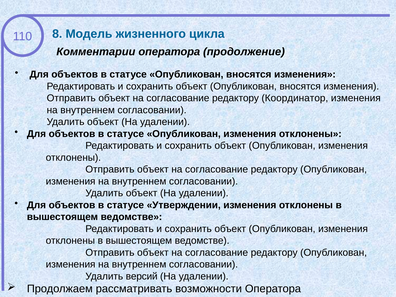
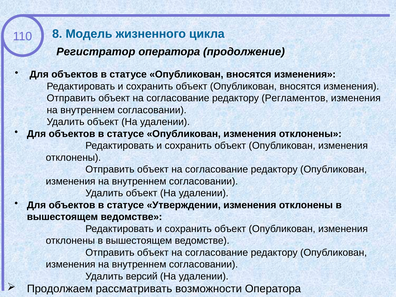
Комментарии: Комментарии -> Регистратор (96, 52)
Координатор: Координатор -> Регламентов (295, 98)
